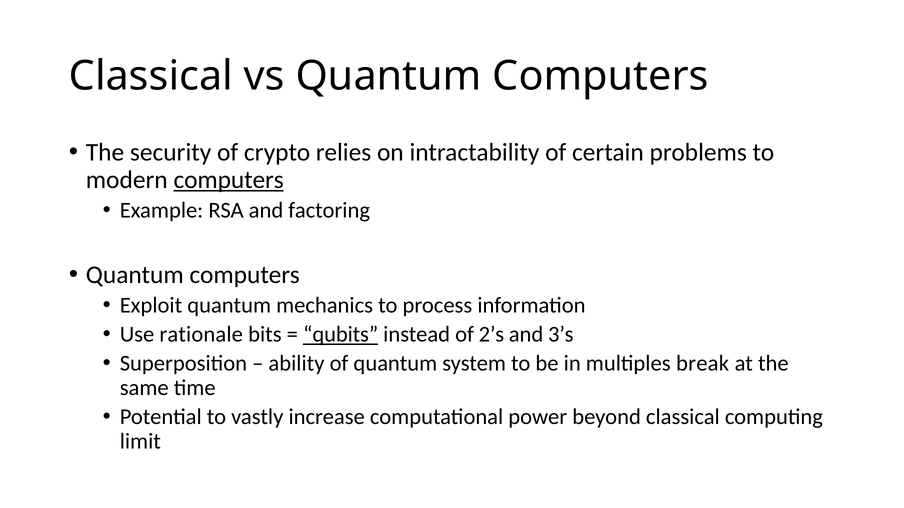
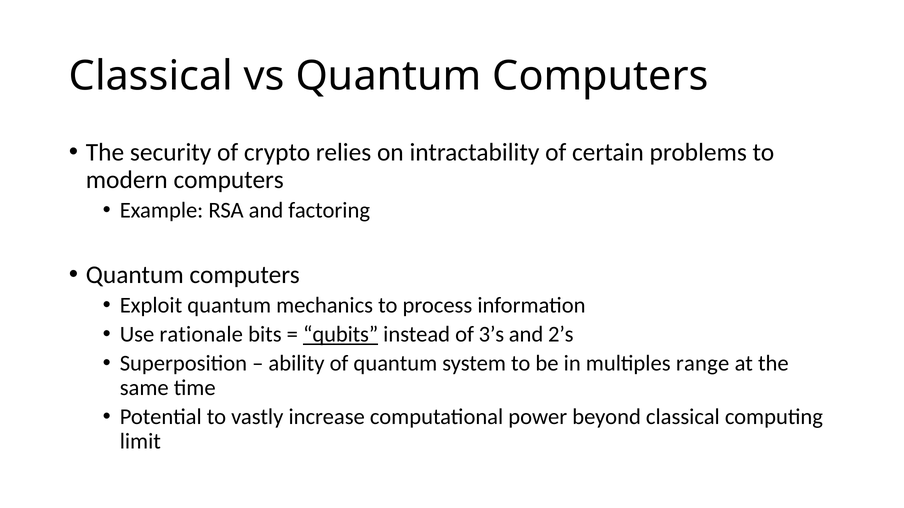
computers underline: present -> none (229, 180)
2’s: 2’s -> 3’s (491, 335)
3’s: 3’s -> 2’s (561, 335)
break: break -> range (703, 364)
